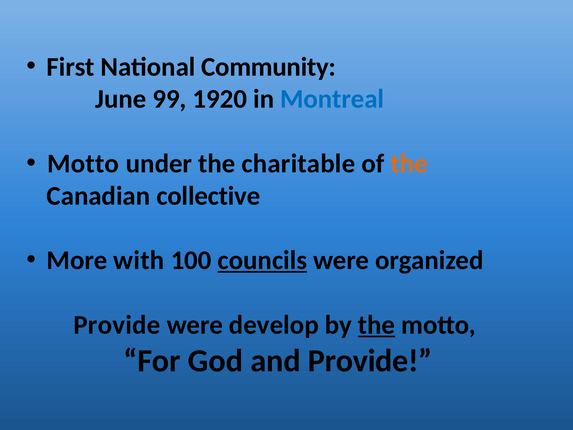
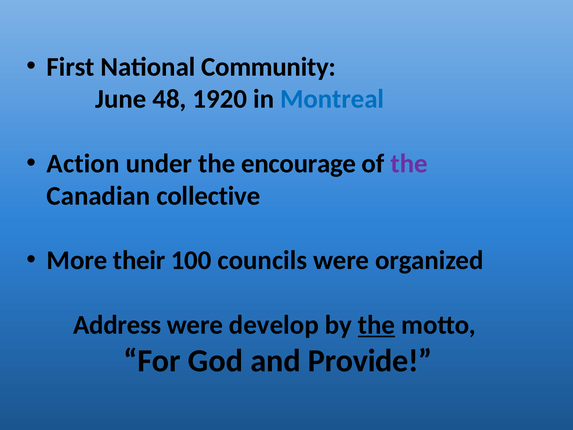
99: 99 -> 48 (169, 99)
Motto: Motto -> Action (83, 164)
charitable: charitable -> encourage (299, 164)
the colour: orange -> purple (409, 164)
with: with -> their (139, 260)
councils underline: present -> none (262, 260)
Provide: Provide -> Address (117, 325)
